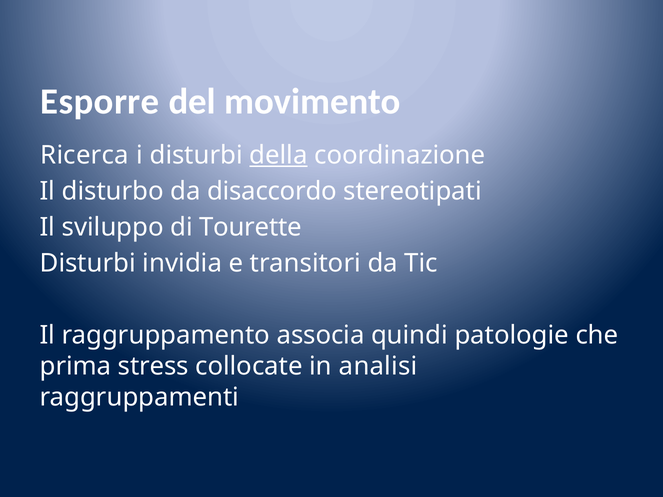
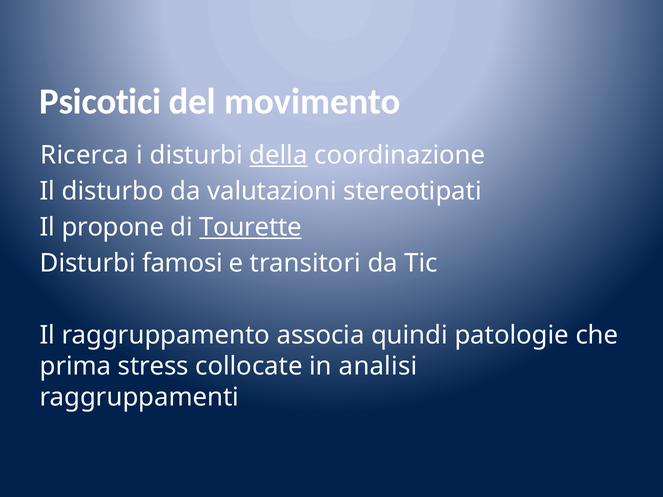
Esporre: Esporre -> Psicotici (100, 101)
disaccordo: disaccordo -> valutazioni (272, 191)
sviluppo: sviluppo -> propone (113, 227)
Tourette underline: none -> present (251, 227)
invidia: invidia -> famosi (182, 263)
